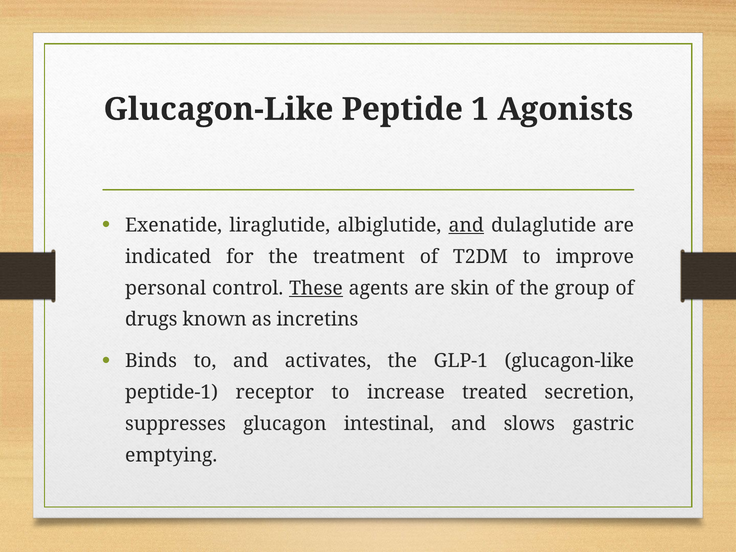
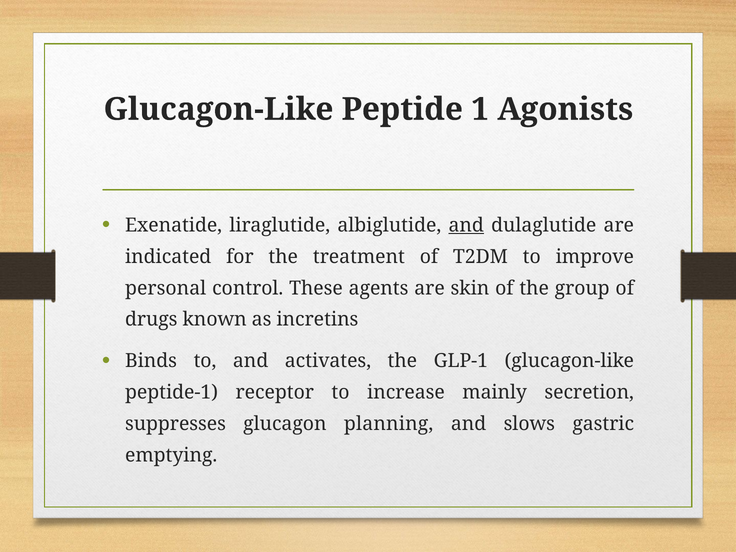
These underline: present -> none (316, 288)
treated: treated -> mainly (495, 392)
intestinal: intestinal -> planning (389, 424)
